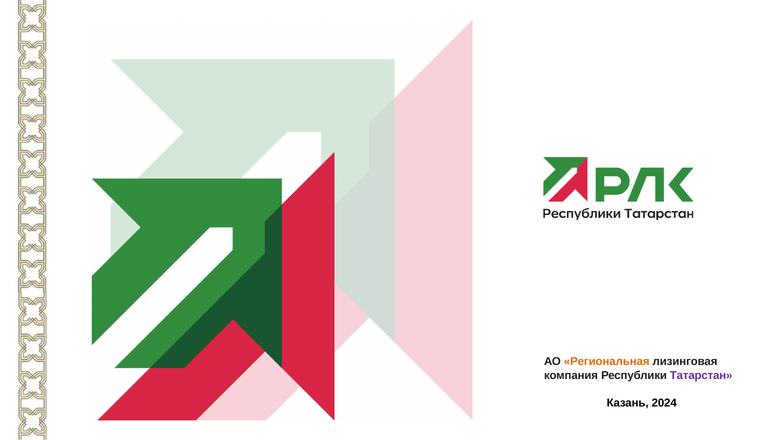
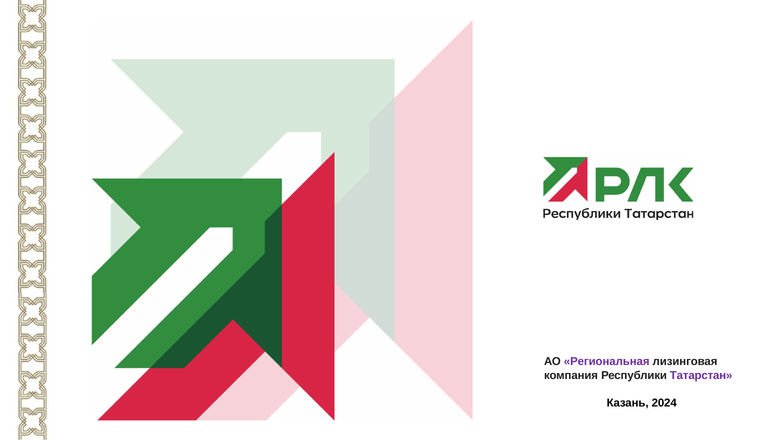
Региональная colour: orange -> purple (607, 361)
